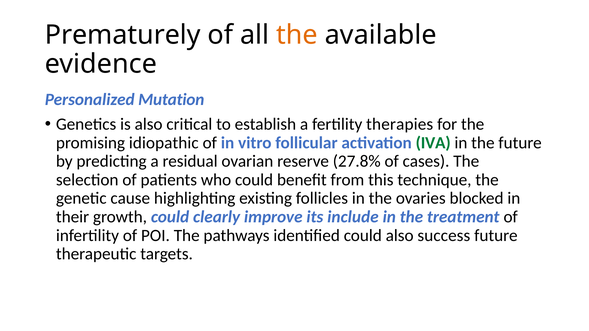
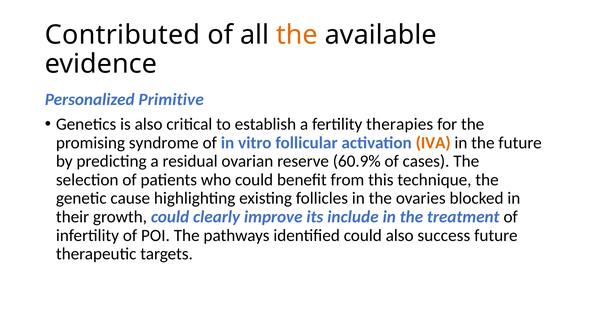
Prematurely: Prematurely -> Contributed (123, 35)
Mutation: Mutation -> Primitive (171, 100)
idiopathic: idiopathic -> syndrome (164, 143)
IVA colour: green -> orange (433, 143)
27.8%: 27.8% -> 60.9% (357, 161)
